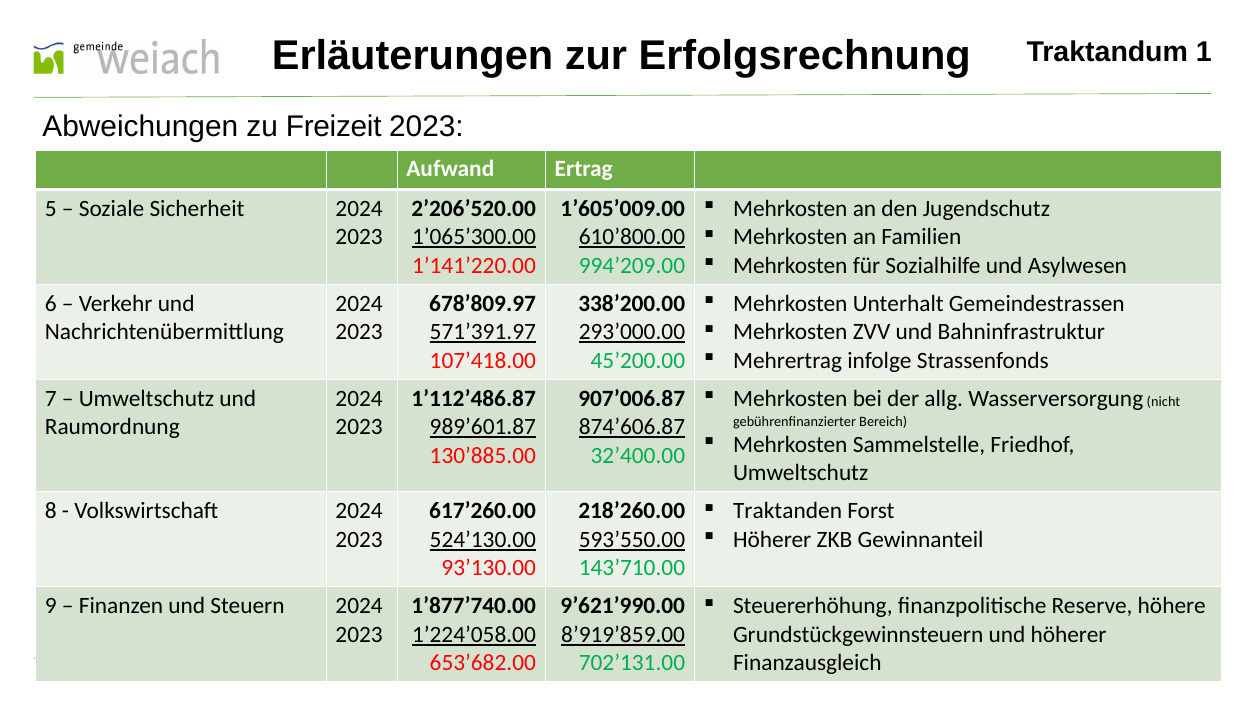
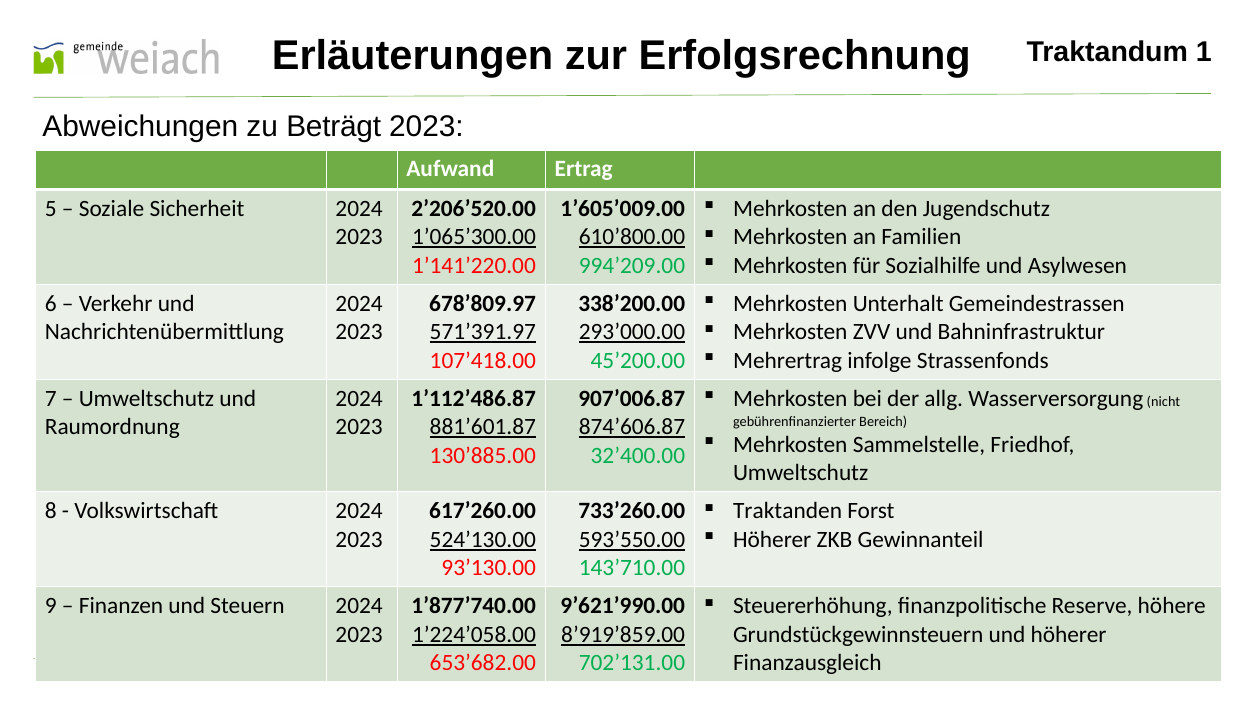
Freizeit: Freizeit -> Beträgt (334, 127)
989’601.87: 989’601.87 -> 881’601.87 (483, 427)
218’260.00: 218’260.00 -> 733’260.00 (632, 511)
